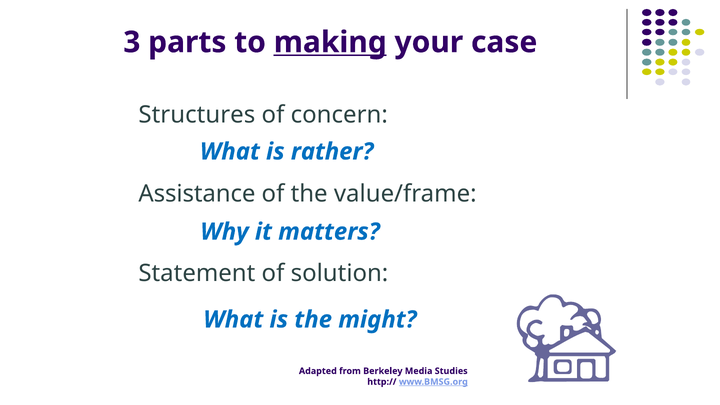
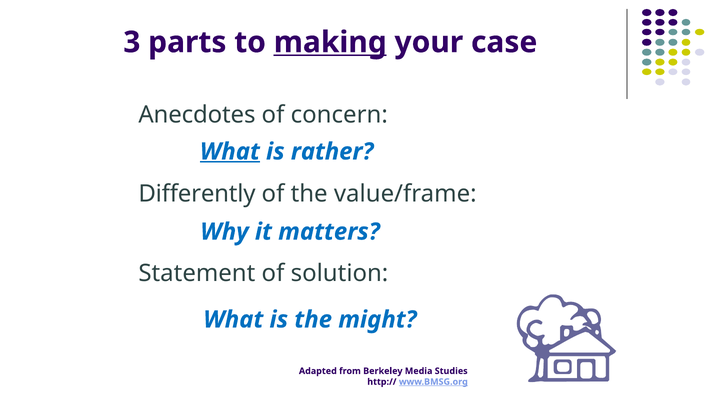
Structures: Structures -> Anecdotes (197, 115)
What underline: none -> present (230, 152)
Assistance: Assistance -> Differently (197, 194)
